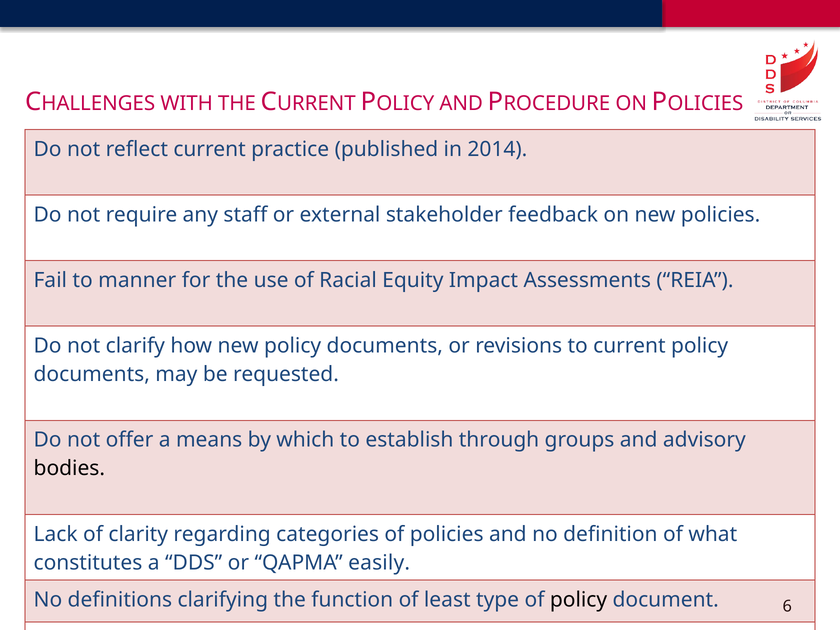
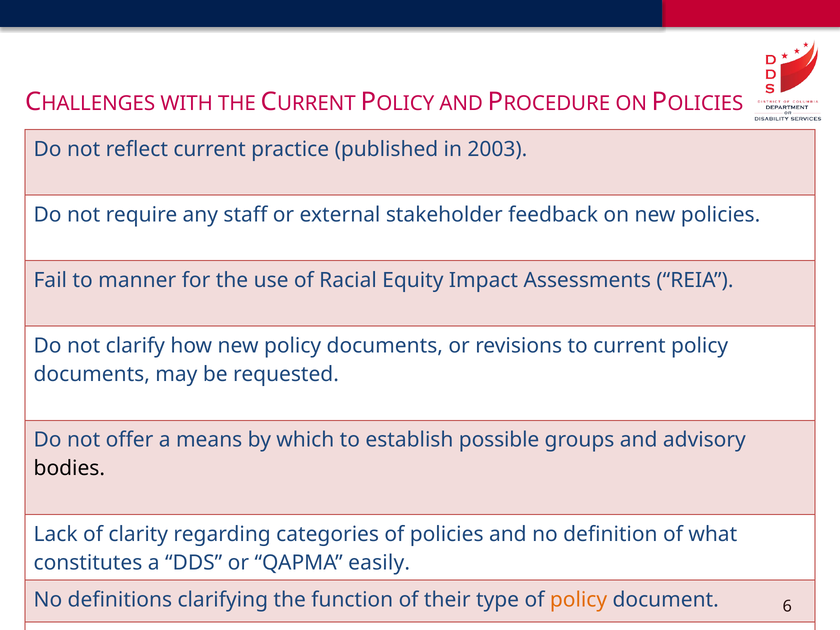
2014: 2014 -> 2003 (497, 149)
through: through -> possible (499, 440)
least: least -> their (447, 600)
policy colour: black -> orange (579, 600)
